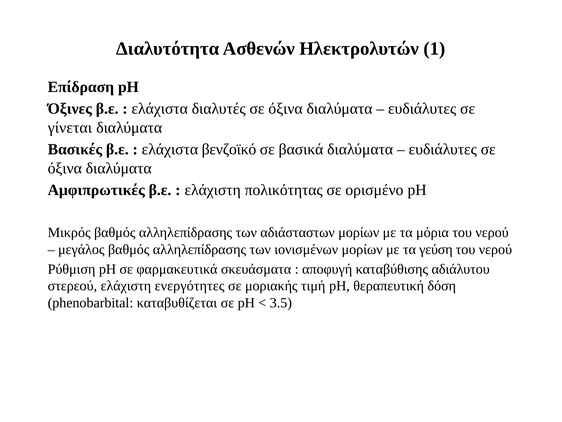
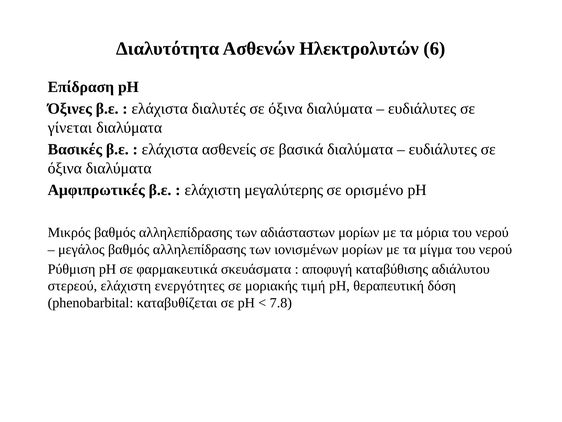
1: 1 -> 6 (435, 49)
βενζοϊκό: βενζοϊκό -> ασθενείς (229, 149)
πολικότητας: πολικότητας -> μεγαλύτερης (284, 190)
γεύση: γεύση -> μίγμα (436, 249)
3.5: 3.5 -> 7.8 (281, 303)
